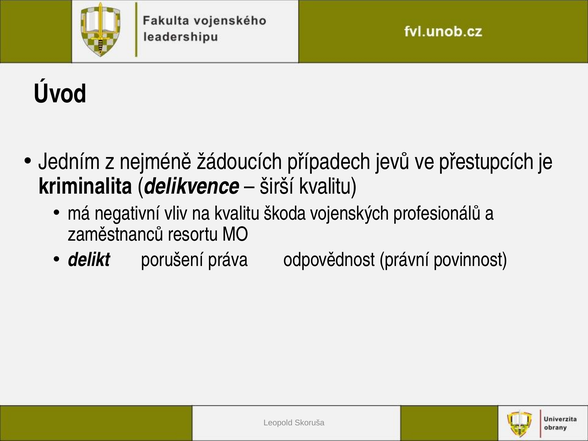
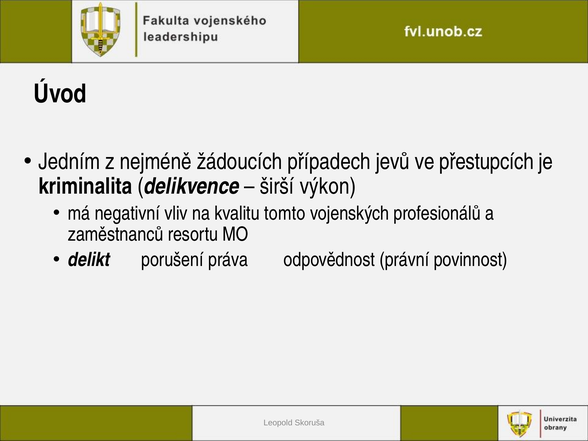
širší kvalitu: kvalitu -> výkon (328, 186)
škoda: škoda -> tomto (285, 213)
